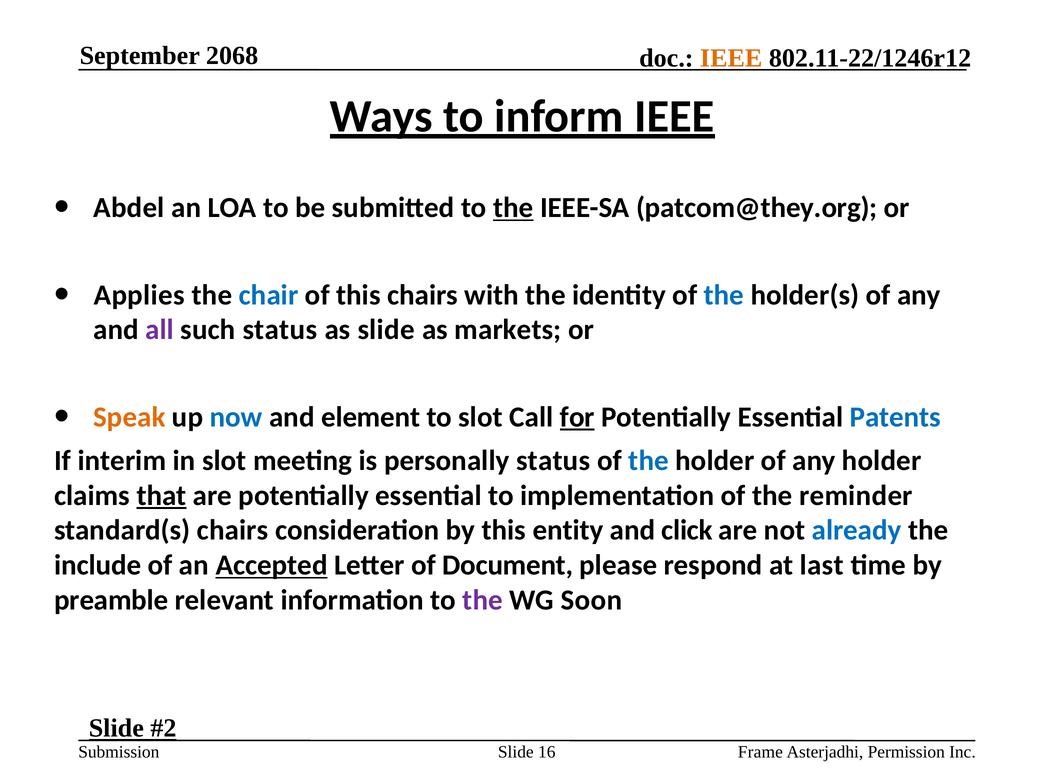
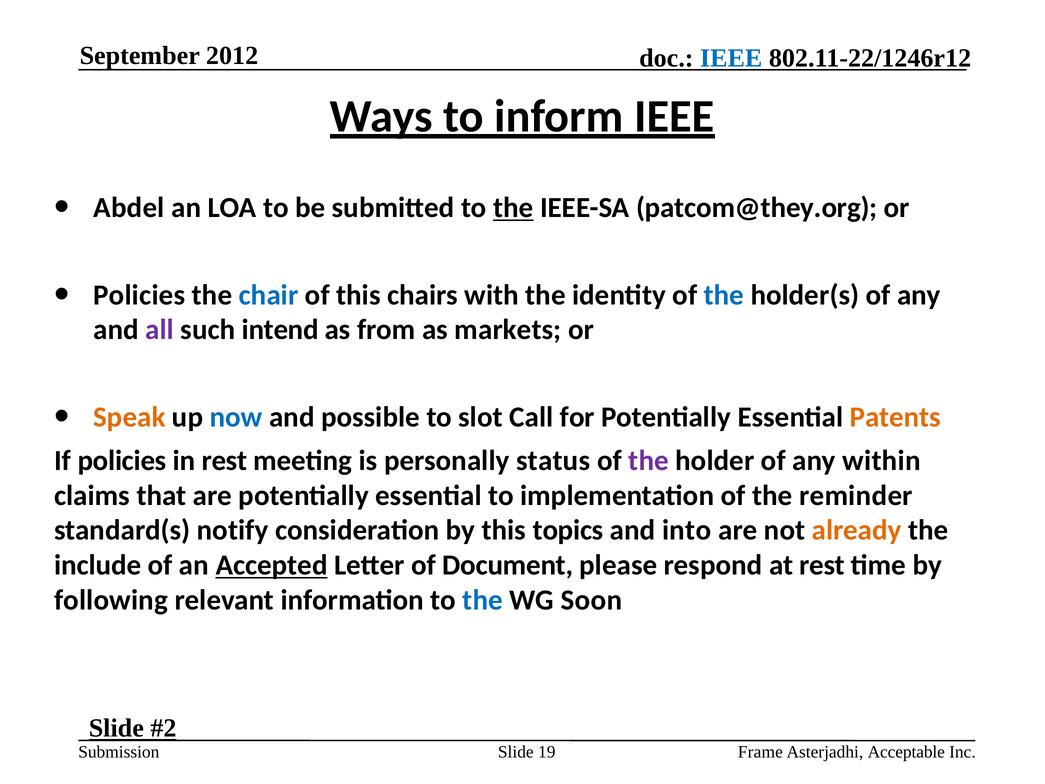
2068: 2068 -> 2012 (232, 55)
IEEE colour: orange -> blue (731, 58)
Applies: Applies -> Policies (139, 295)
such status: status -> intend (280, 330)
as slide: slide -> from (386, 330)
element: element -> possible (371, 417)
for underline: present -> none (577, 417)
Patents colour: blue -> orange (895, 417)
If interim: interim -> policies (122, 460)
in slot: slot -> rest (224, 460)
the colour: blue -> purple (649, 460)
any holder: holder -> within (882, 460)
that underline: present -> none (161, 495)
standard(s chairs: chairs -> notify (233, 530)
entity: entity -> topics (568, 530)
click: click -> into (687, 530)
already colour: blue -> orange (857, 530)
at last: last -> rest (822, 565)
preamble: preamble -> following (111, 600)
the colour: purple -> blue (483, 600)
16: 16 -> 19 (547, 752)
Permission: Permission -> Acceptable (906, 752)
